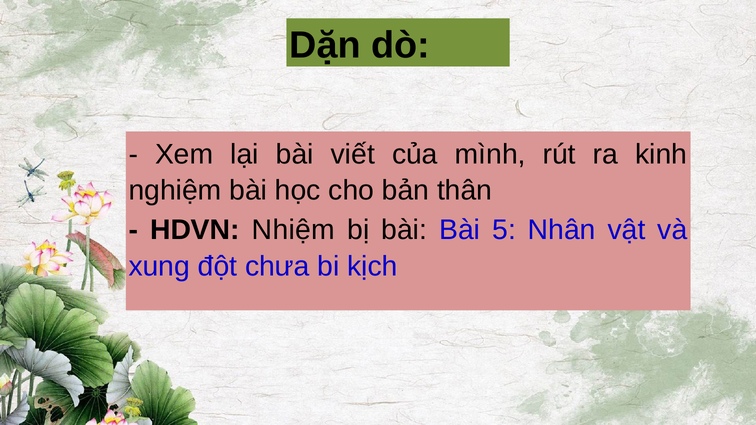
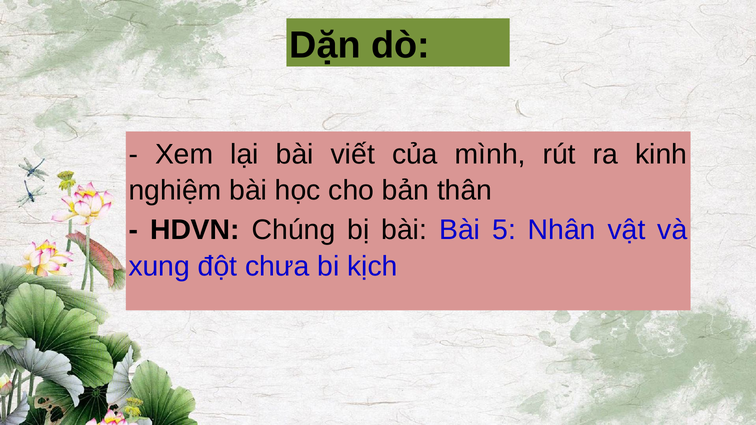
Nhiệm: Nhiệm -> Chúng (294, 230)
